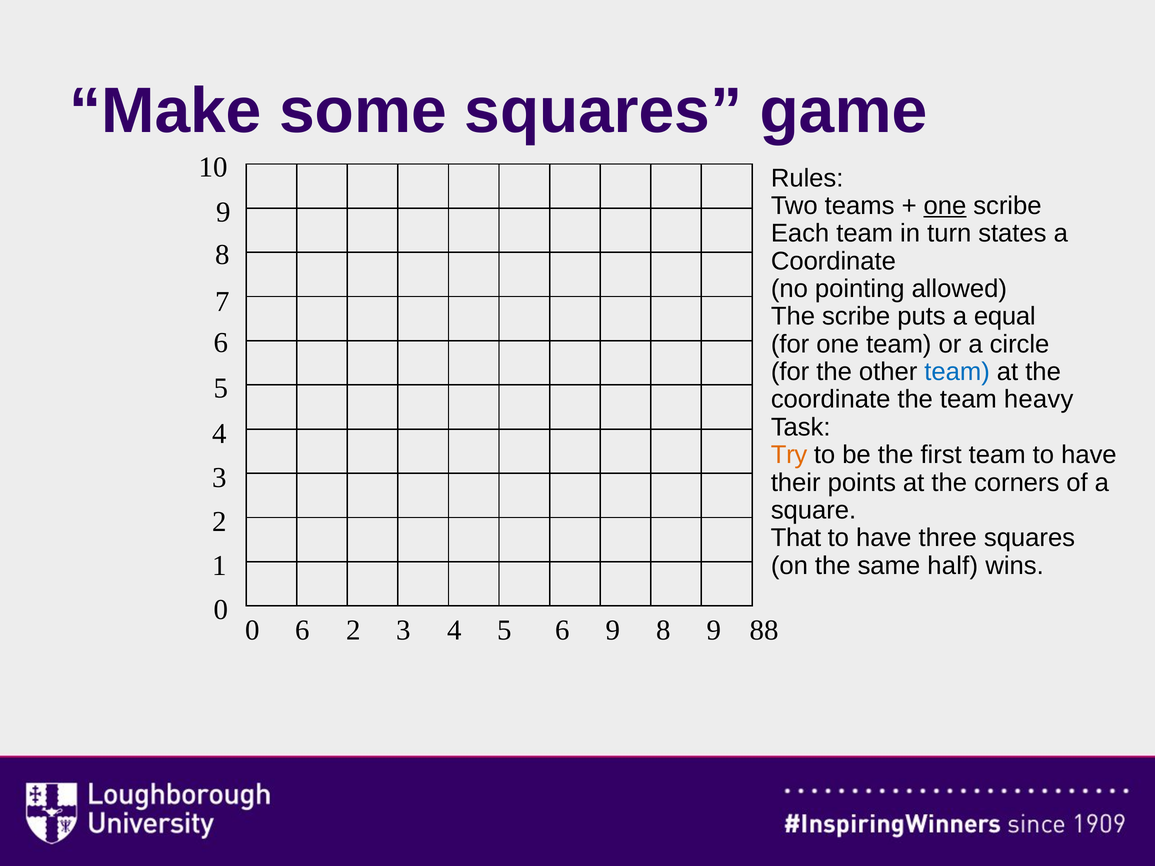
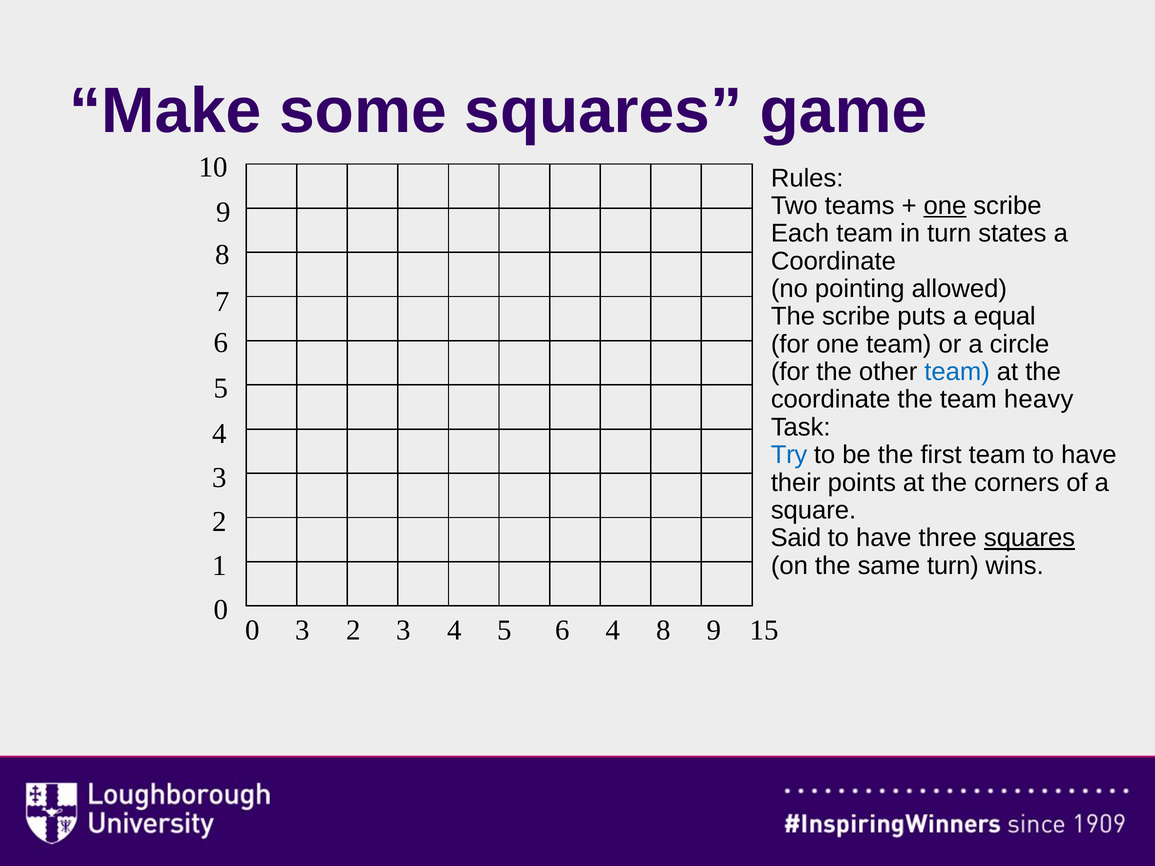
Try colour: orange -> blue (789, 455)
That: That -> Said (796, 538)
squares underline: none -> present (1030, 538)
same half: half -> turn (953, 566)
0 6: 6 -> 3 (303, 630)
6 9: 9 -> 4 (613, 630)
88: 88 -> 15 (764, 630)
